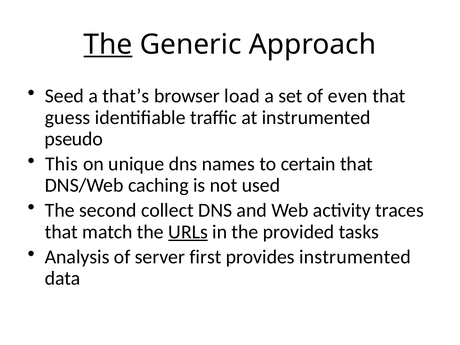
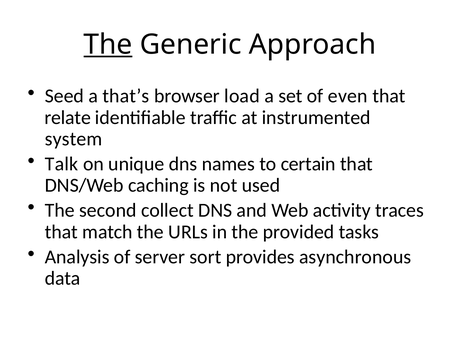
guess: guess -> relate (68, 117)
pseudo: pseudo -> system (74, 139)
This: This -> Talk (62, 164)
URLs underline: present -> none (188, 232)
first: first -> sort (205, 257)
provides instrumented: instrumented -> asynchronous (355, 257)
